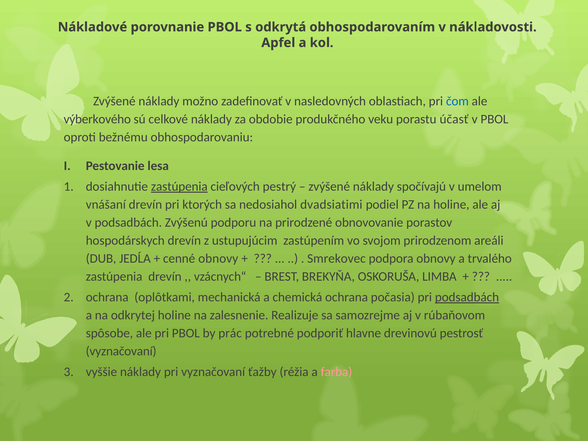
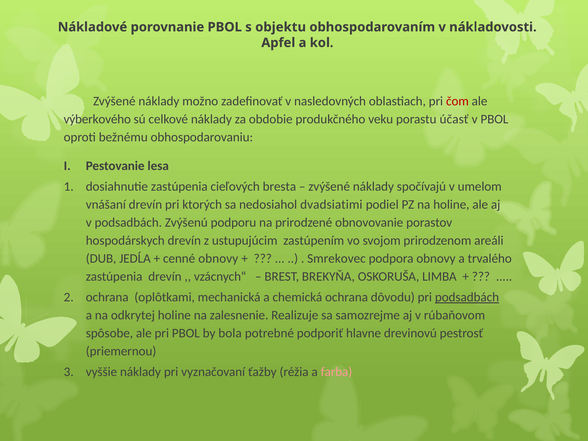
odkrytá: odkrytá -> objektu (281, 27)
čom colour: blue -> red (457, 101)
zastúpenia underline: present -> none (179, 187)
pestrý: pestrý -> bresta (279, 187)
počasia: počasia -> dôvodu (393, 297)
prác: prác -> bola (230, 333)
vyznačovaní: vyznačovaní -> priemernou (121, 351)
